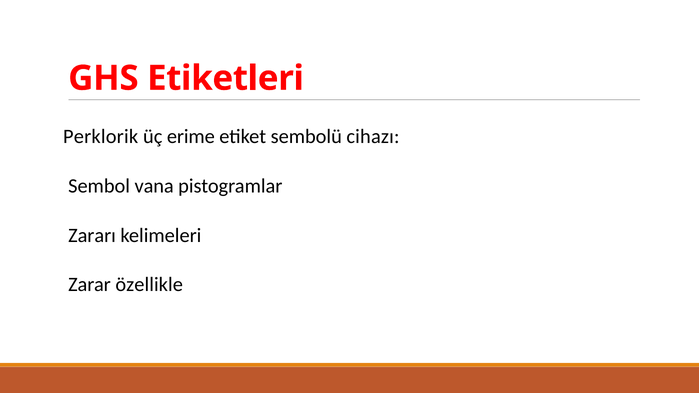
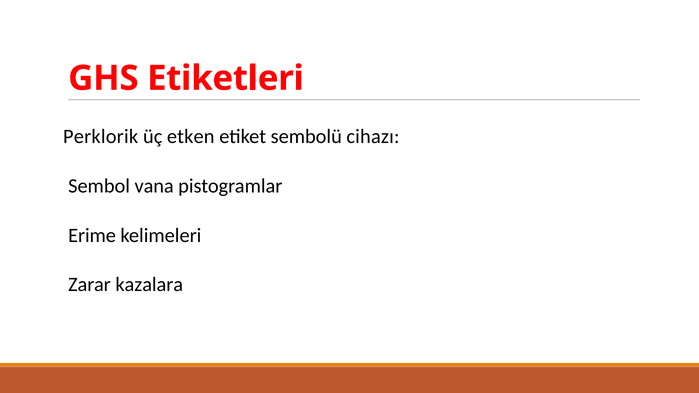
erime: erime -> etken (191, 137)
Zararı: Zararı -> Erime (92, 235)
özellikle: özellikle -> kazalara (149, 285)
